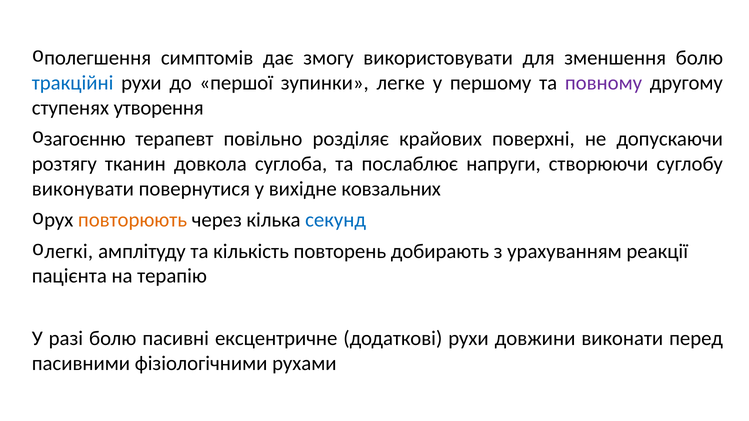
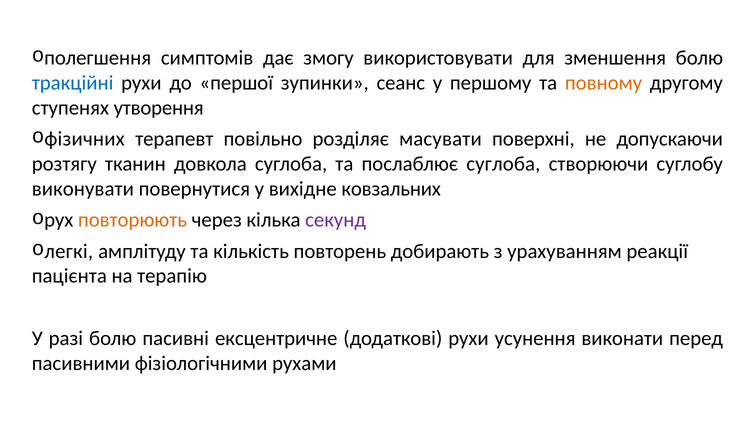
легке: легке -> сеанс (401, 83)
повному colour: purple -> orange (603, 83)
загоєнню: загоєнню -> фізичних (85, 139)
крайових: крайових -> масувати (440, 139)
послаблює напруги: напруги -> суглоба (503, 164)
секунд colour: blue -> purple (336, 220)
довжини: довжини -> усунення (535, 339)
